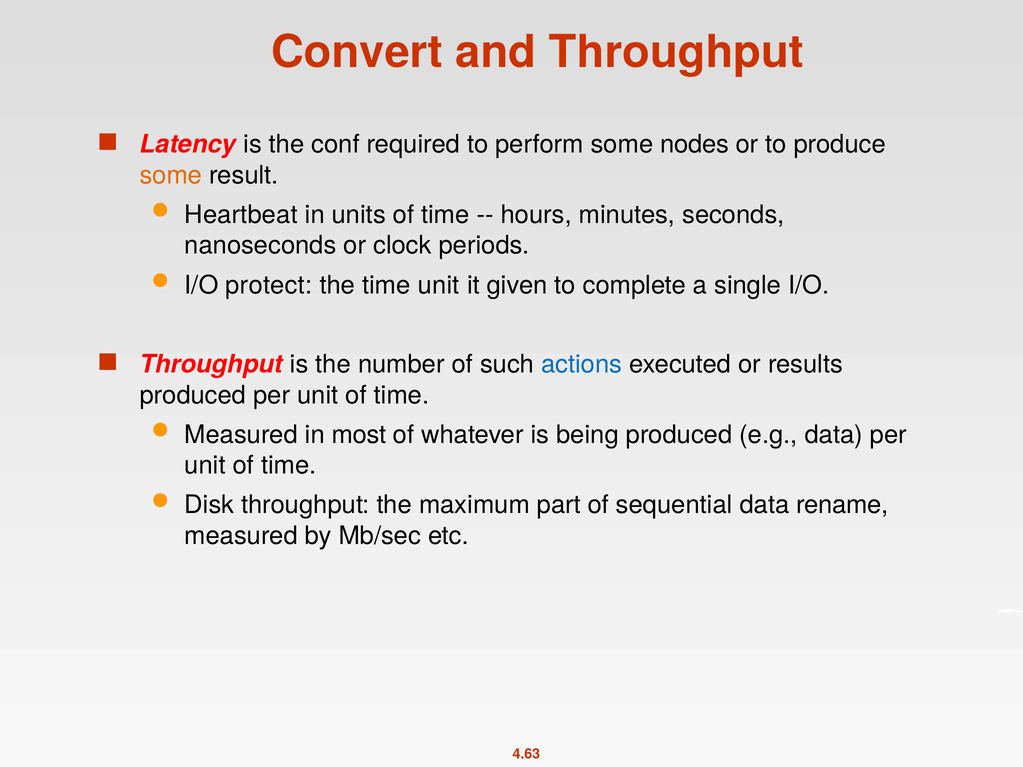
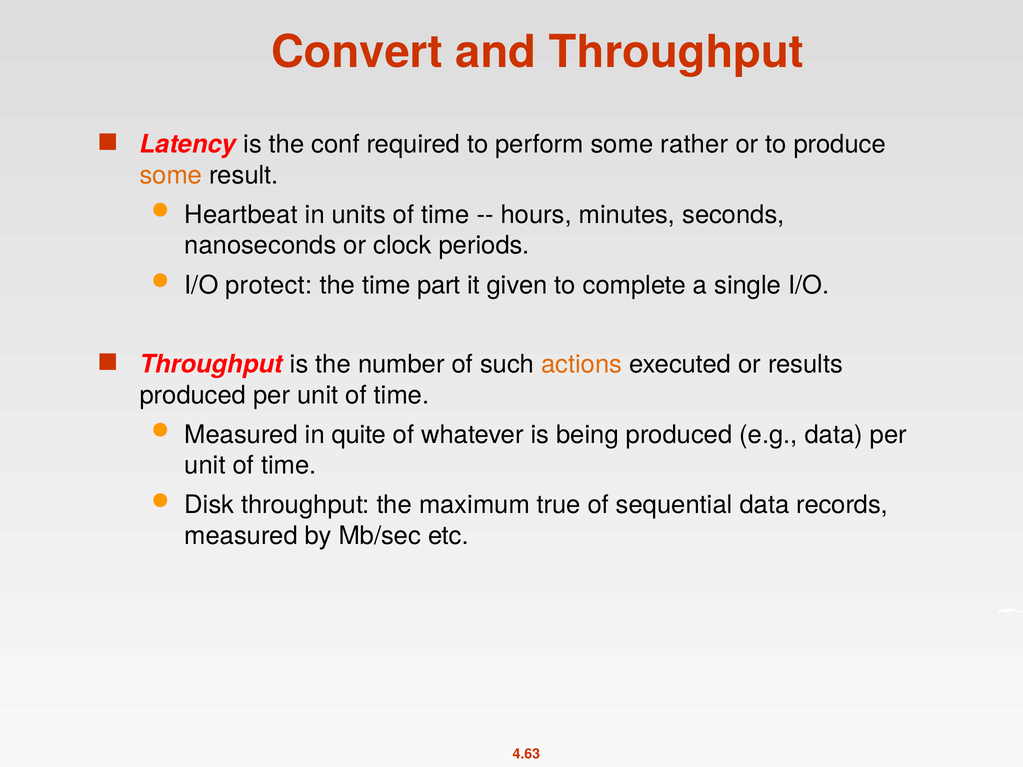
nodes: nodes -> rather (694, 145)
time unit: unit -> part (439, 285)
actions colour: blue -> orange (582, 365)
most: most -> quite (359, 435)
part: part -> true (559, 505)
rename: rename -> records (842, 505)
